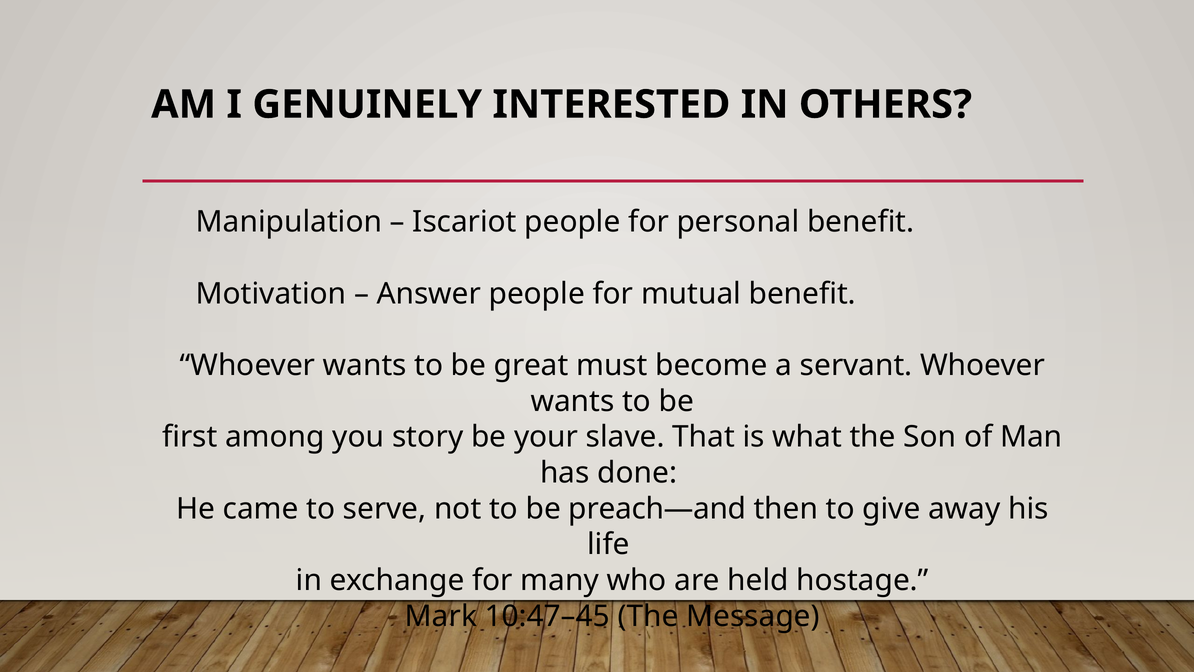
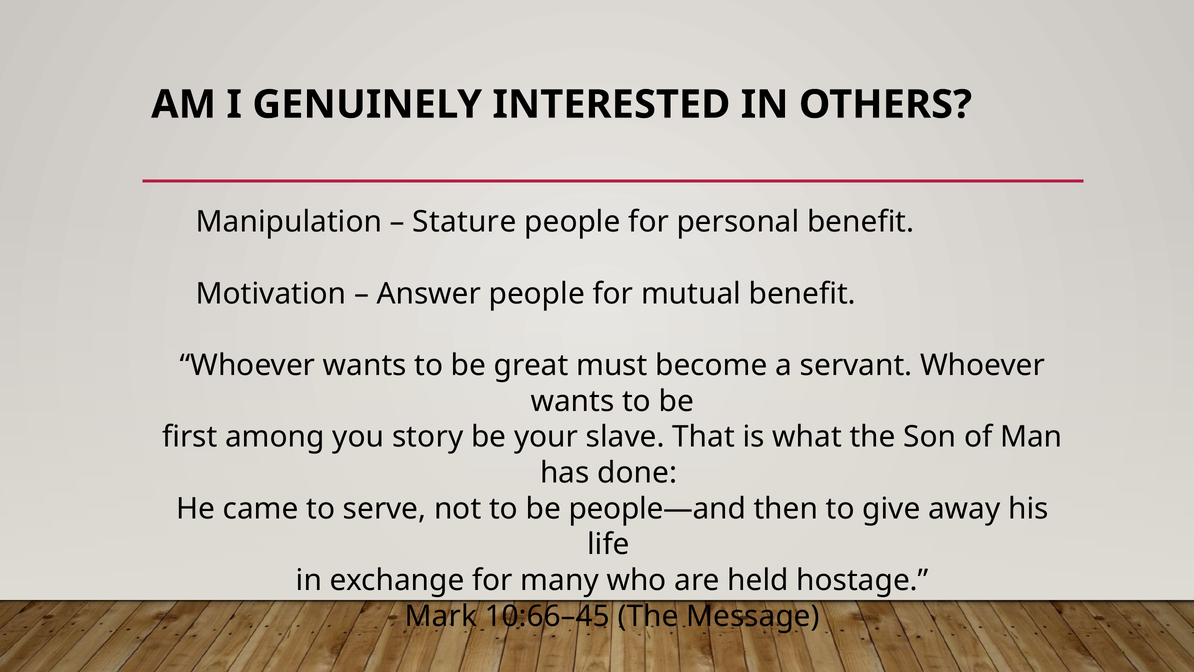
Iscariot: Iscariot -> Stature (464, 222)
preach—and: preach—and -> people—and (657, 508)
10:47–45: 10:47–45 -> 10:66–45 (547, 616)
